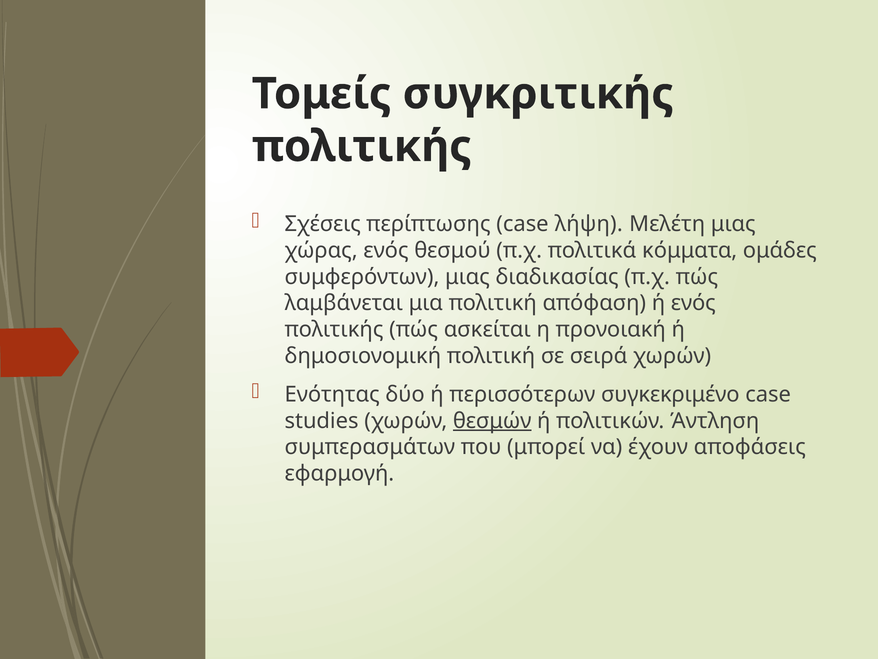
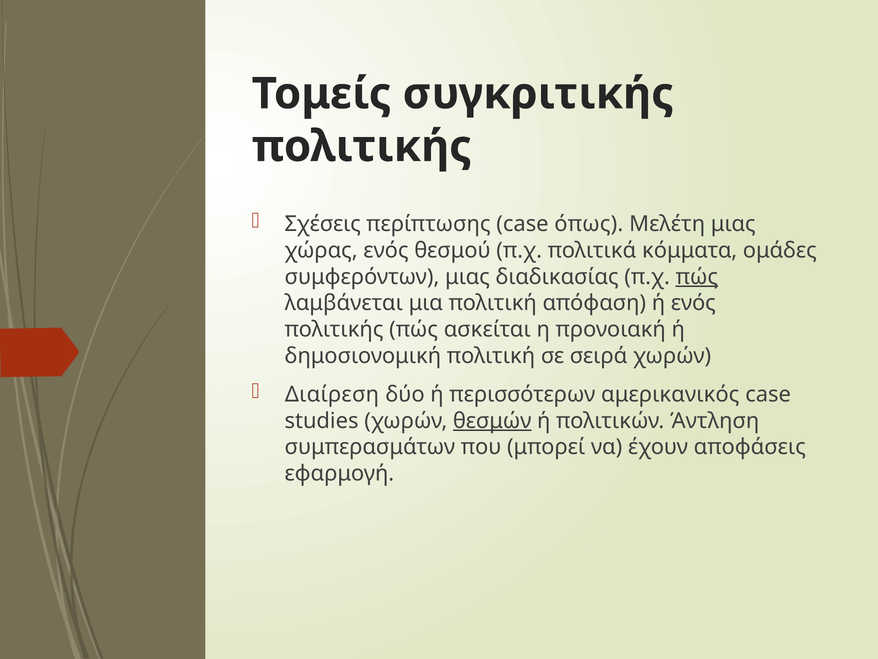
λήψη: λήψη -> όπως (589, 224)
πώς underline: none -> present (697, 277)
Ενότητας: Ενότητας -> Διαίρεση (332, 394)
συγκεκριμένο: συγκεκριμένο -> αμερικανικός (670, 394)
